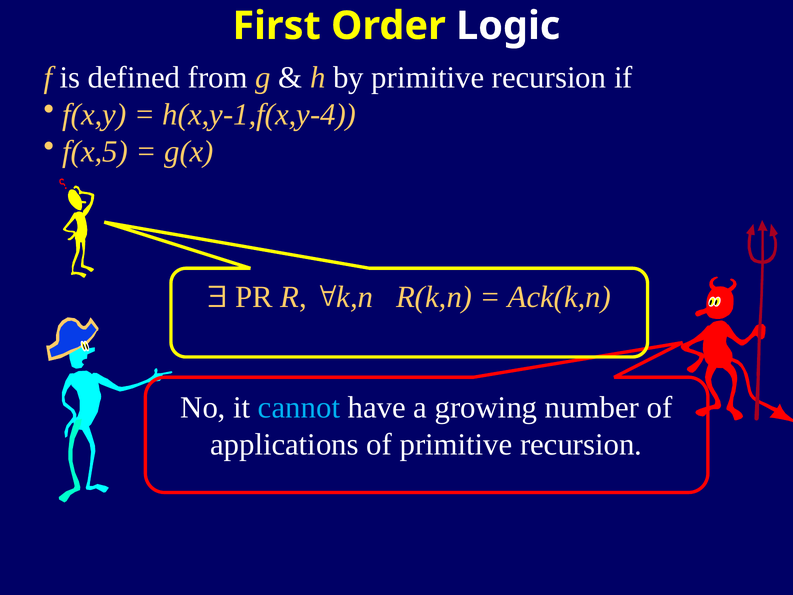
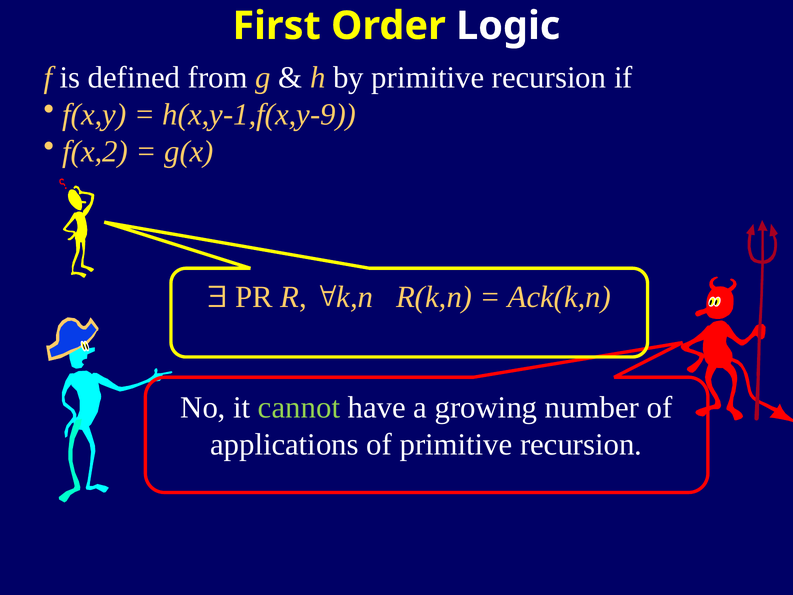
h(x,y-1,f(x,y-4: h(x,y-1,f(x,y-4 -> h(x,y-1,f(x,y-9 (259, 114)
f(x,5: f(x,5 -> f(x,2 (95, 151)
cannot colour: light blue -> light green (299, 407)
